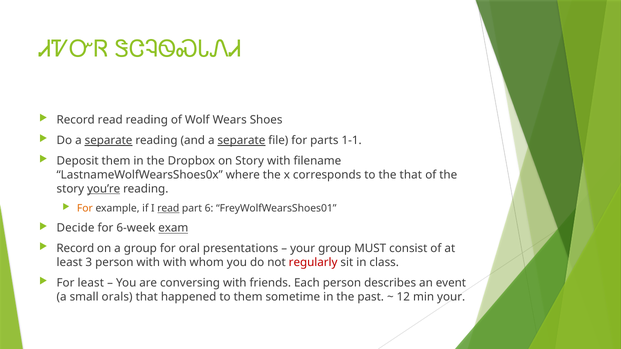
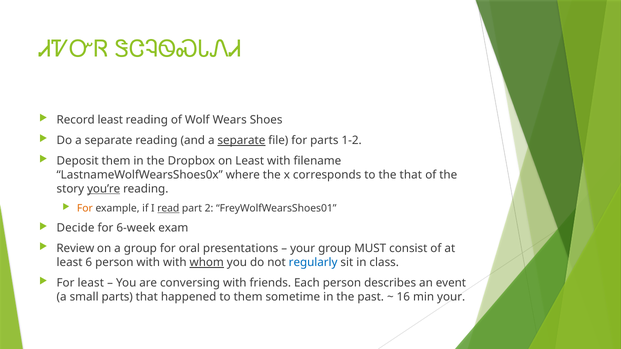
Record read: read -> least (110, 120)
separate underline: present -> none (109, 141)
1-1: 1-1 -> 1-2 (352, 141)
on Story: Story -> Least (250, 161)
6: 6 -> 2 (209, 209)
exam underline: present -> none (173, 228)
Record: Record -> Review (75, 249)
3: 3 -> 6 (89, 263)
whom underline: none -> present (207, 263)
regularly colour: red -> blue (313, 263)
small orals: orals -> parts (117, 297)
12: 12 -> 16 (403, 297)
